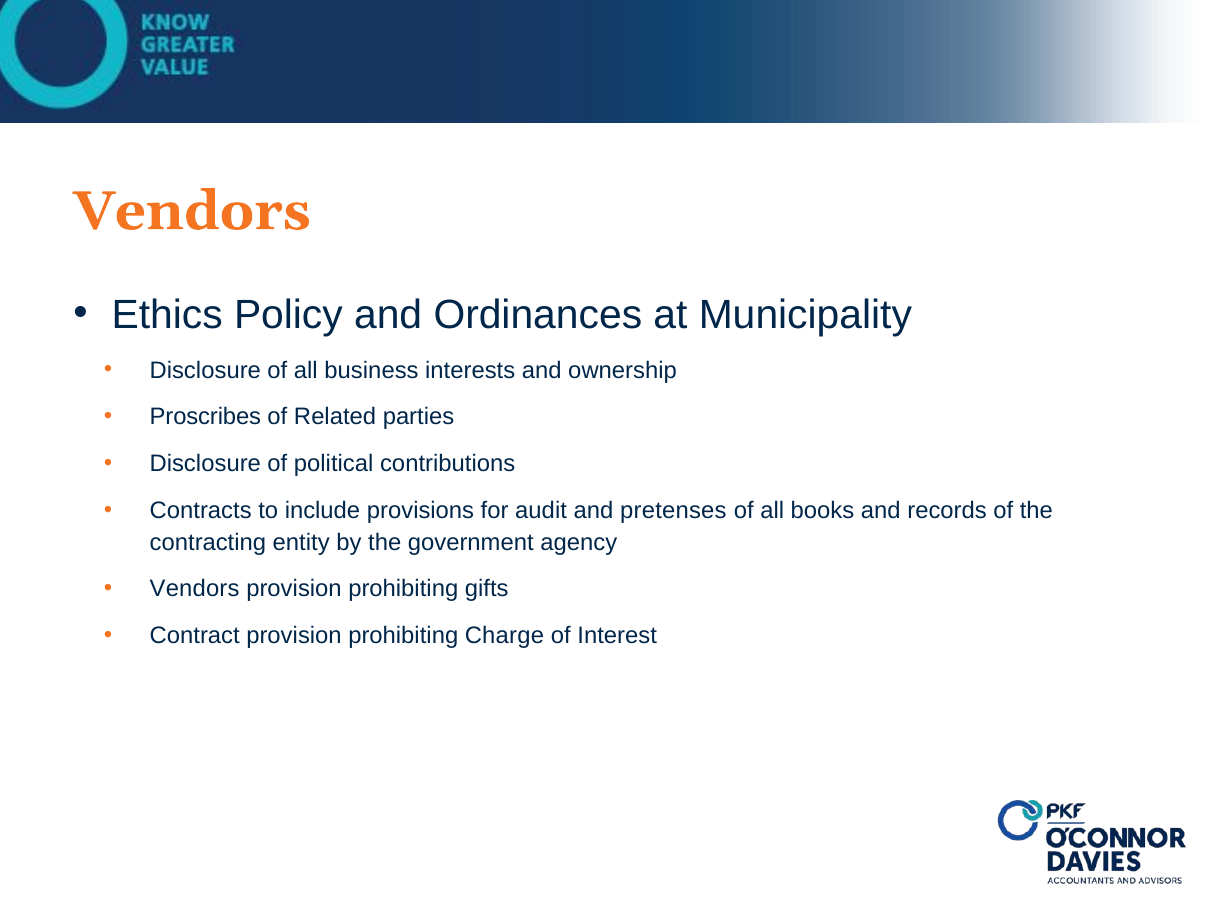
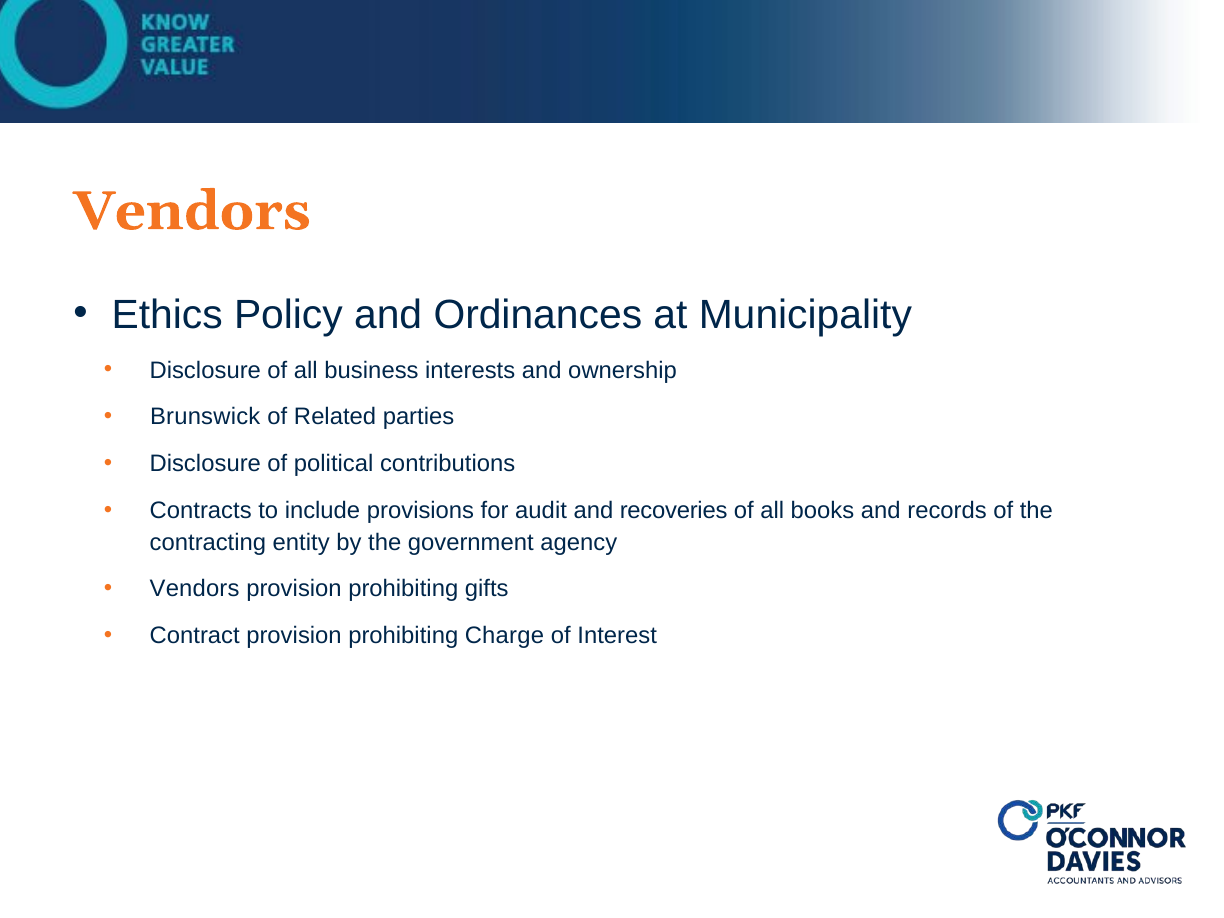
Proscribes: Proscribes -> Brunswick (205, 417)
pretenses: pretenses -> recoveries (674, 511)
